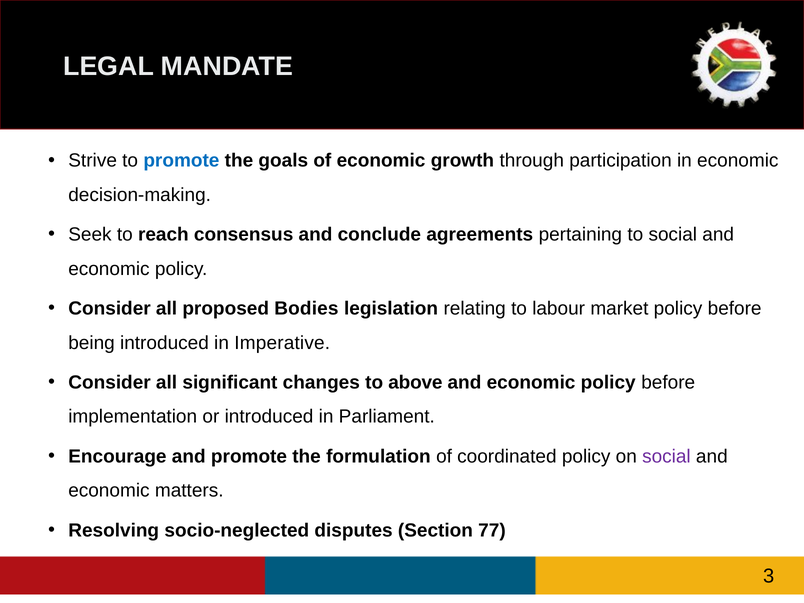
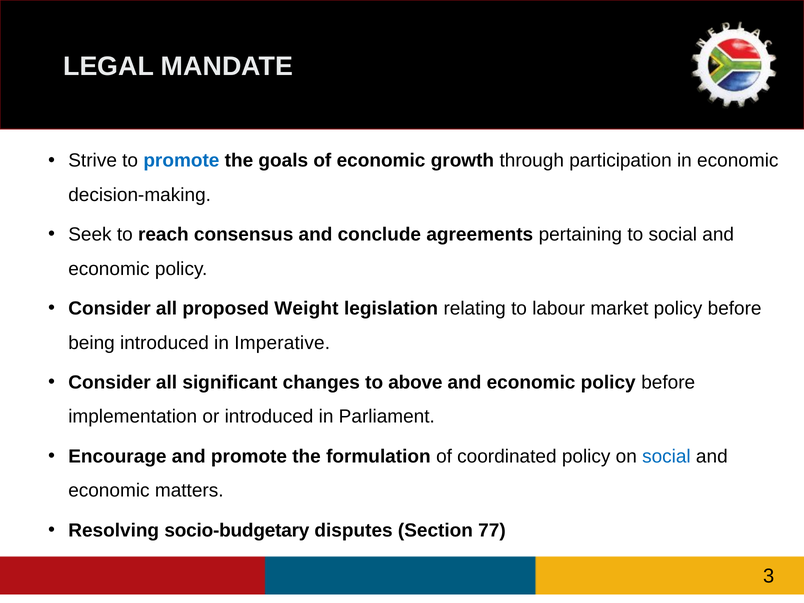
Bodies: Bodies -> Weight (306, 309)
social colour: purple -> blue (666, 456)
socio-neglected: socio-neglected -> socio-budgetary (237, 530)
